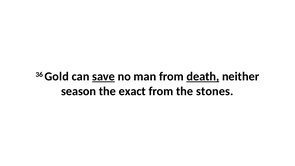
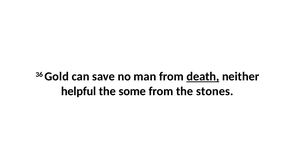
save underline: present -> none (104, 76)
season: season -> helpful (79, 91)
exact: exact -> some (132, 91)
